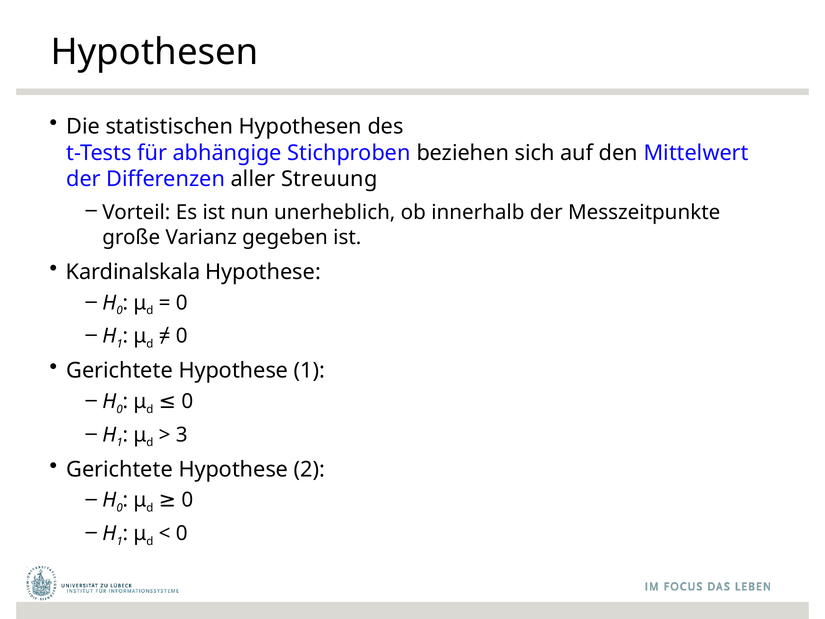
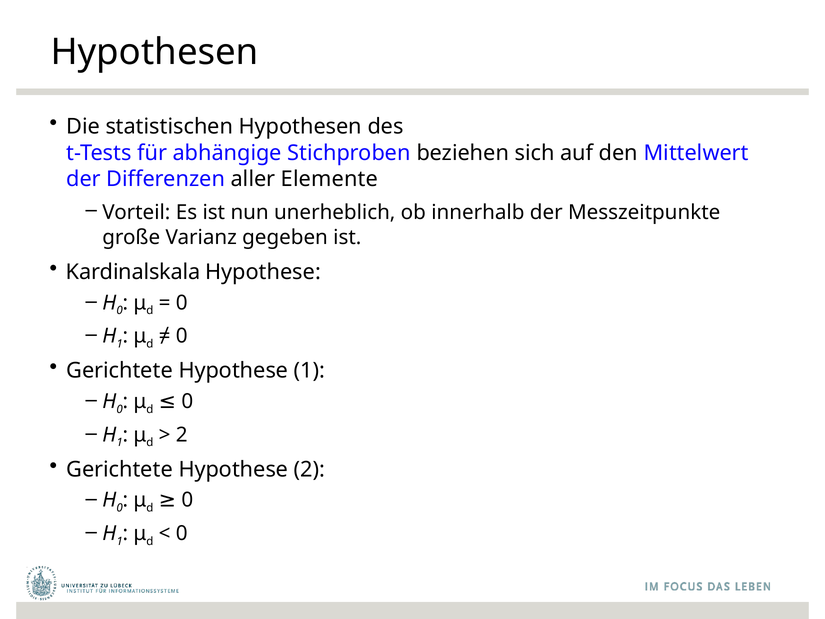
Streuung: Streuung -> Elemente (329, 179)
3: 3 -> 2 (182, 435)
